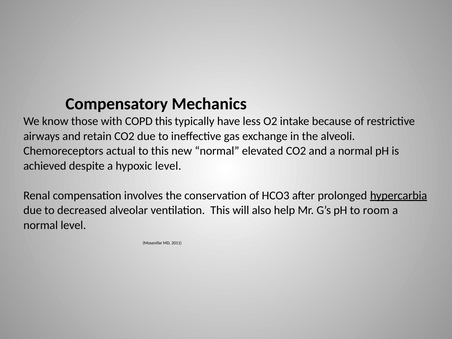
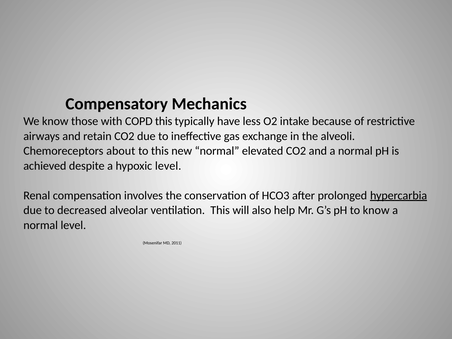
actual: actual -> about (121, 151)
to room: room -> know (376, 210)
